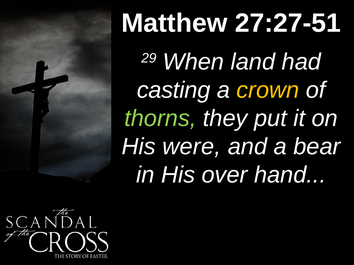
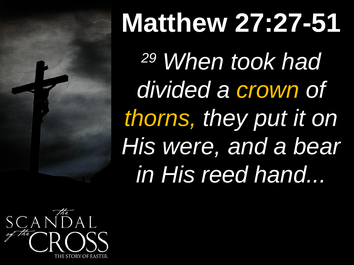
land: land -> took (253, 62)
casting: casting -> divided (174, 90)
thorns colour: light green -> yellow (160, 119)
over: over -> reed (225, 175)
